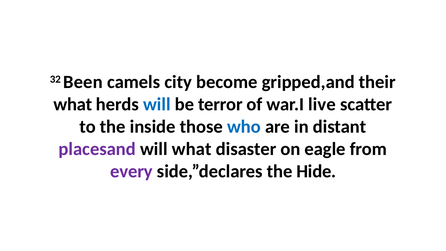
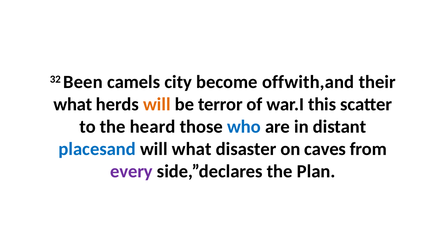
gripped,and: gripped,and -> offwith,and (308, 82)
will colour: blue -> orange (157, 104)
live: live -> this (322, 104)
inside: inside -> heard (153, 127)
placesand colour: purple -> blue (97, 149)
eagle: eagle -> caves (325, 149)
Hide: Hide -> Plan (316, 171)
